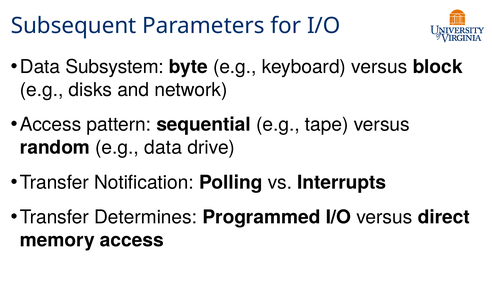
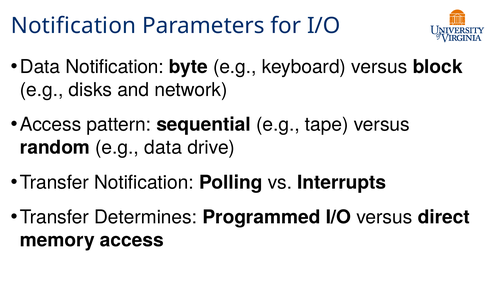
Subsequent: Subsequent -> Notification (73, 26)
Data Subsystem: Subsystem -> Notification (115, 67)
